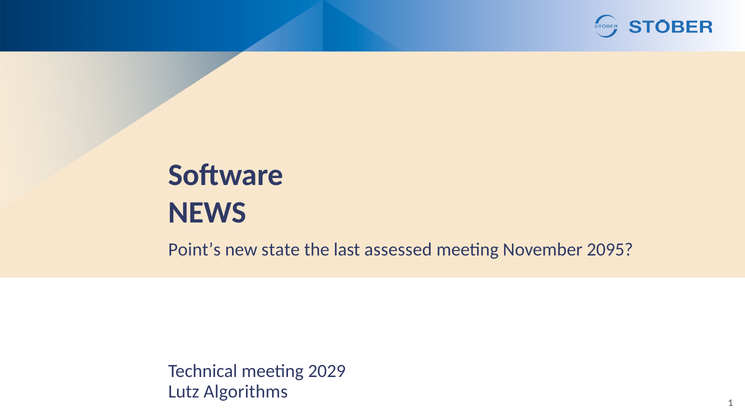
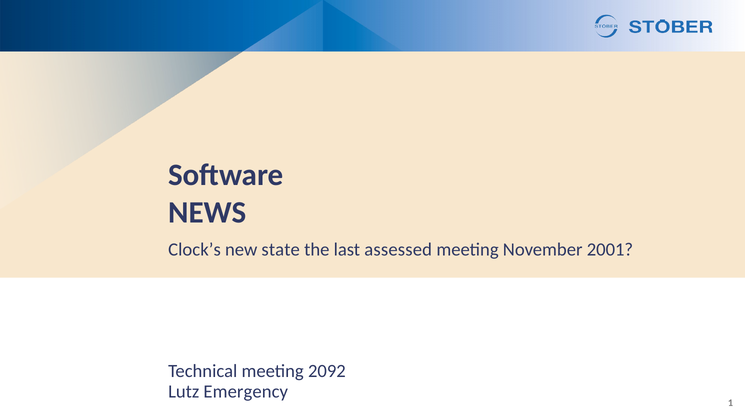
Point’s: Point’s -> Clock’s (194, 249)
2095: 2095 -> 2001 (610, 249)
2029: 2029 -> 2092 (327, 371)
Algorithms: Algorithms -> Emergency (246, 391)
